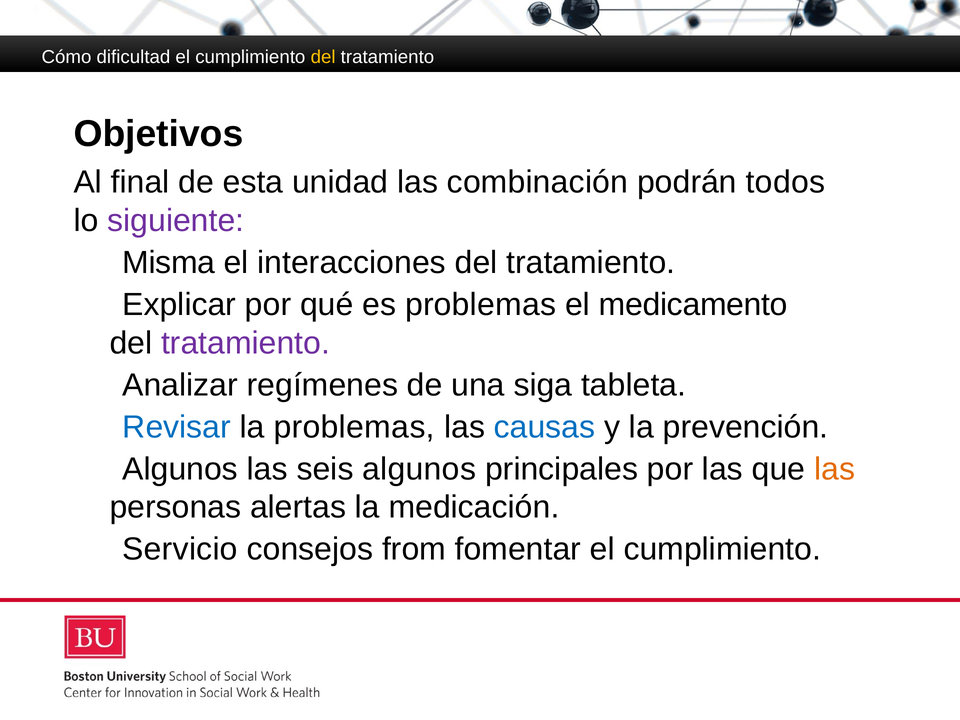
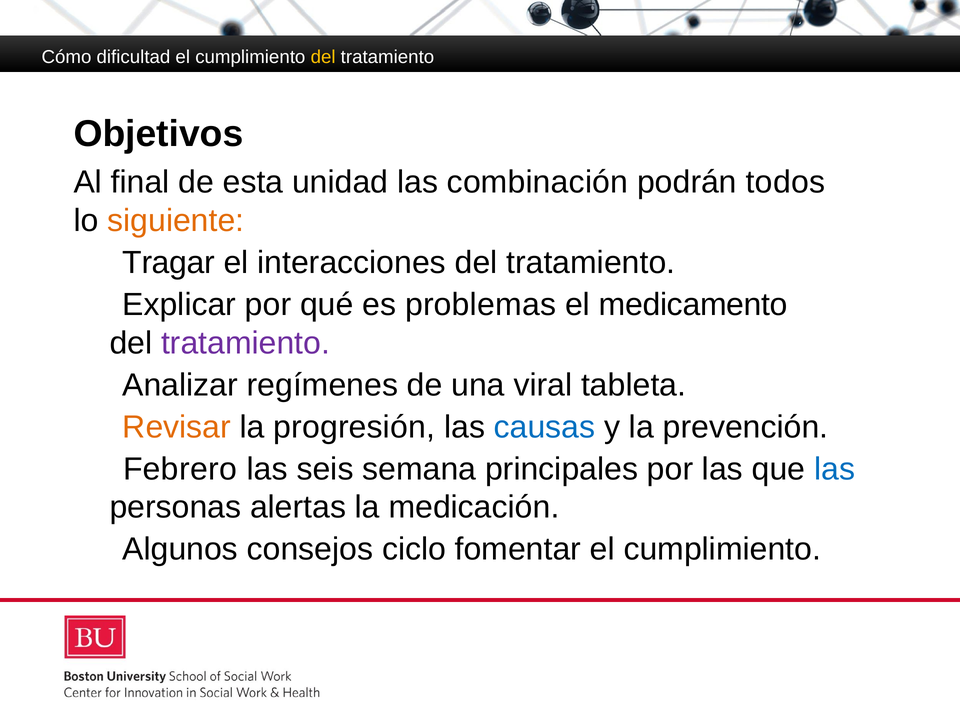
siguiente colour: purple -> orange (176, 221)
Misma: Misma -> Tragar (169, 263)
siga: siga -> viral (543, 385)
Revisar colour: blue -> orange (177, 427)
la problemas: problemas -> progresión (354, 427)
Algunos: Algunos -> Febrero (180, 469)
seis algunos: algunos -> semana (419, 469)
las colour: orange -> blue (835, 469)
Servicio: Servicio -> Algunos (180, 549)
from: from -> ciclo (414, 549)
